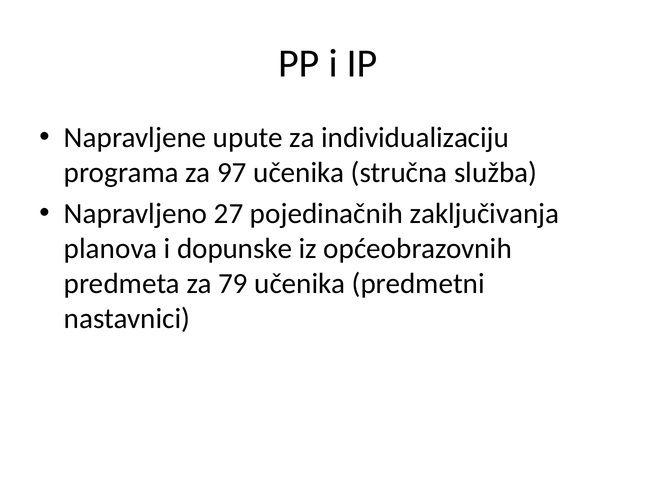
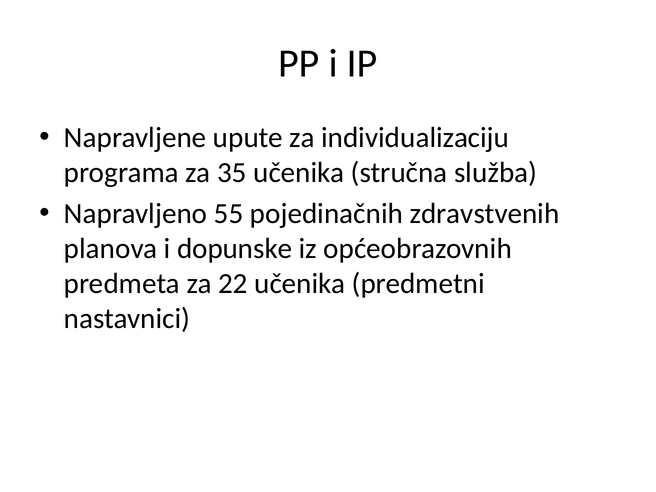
97: 97 -> 35 (232, 173)
27: 27 -> 55 (229, 214)
zaključivanja: zaključivanja -> zdravstvenih (484, 214)
79: 79 -> 22 (233, 284)
